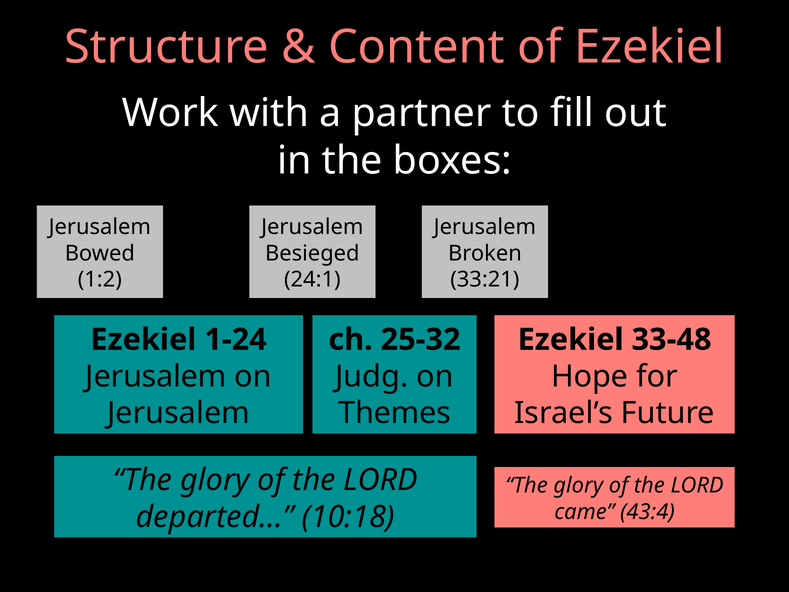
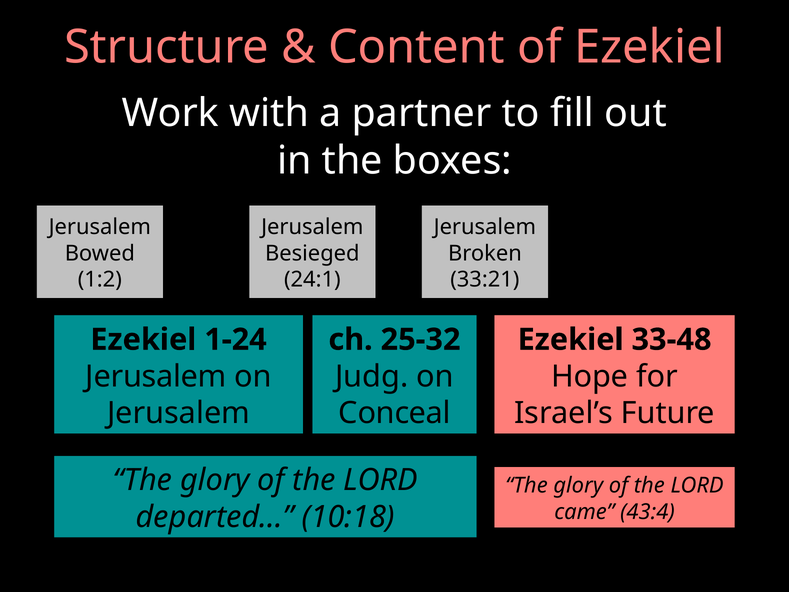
Themes: Themes -> Conceal (395, 413)
